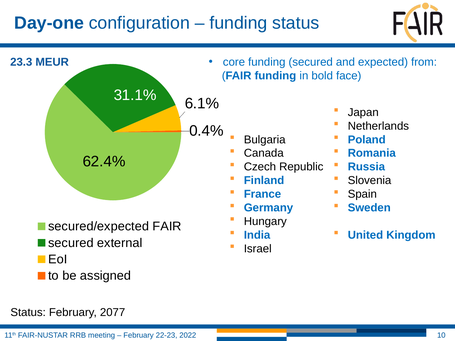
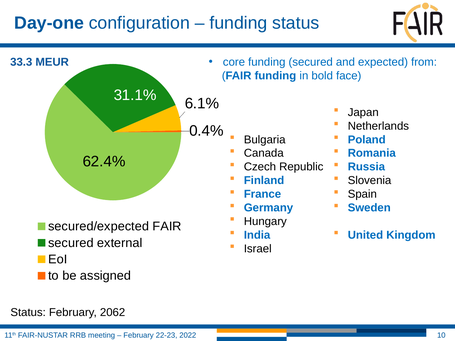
23.3: 23.3 -> 33.3 (21, 62)
2077: 2077 -> 2062 (113, 313)
